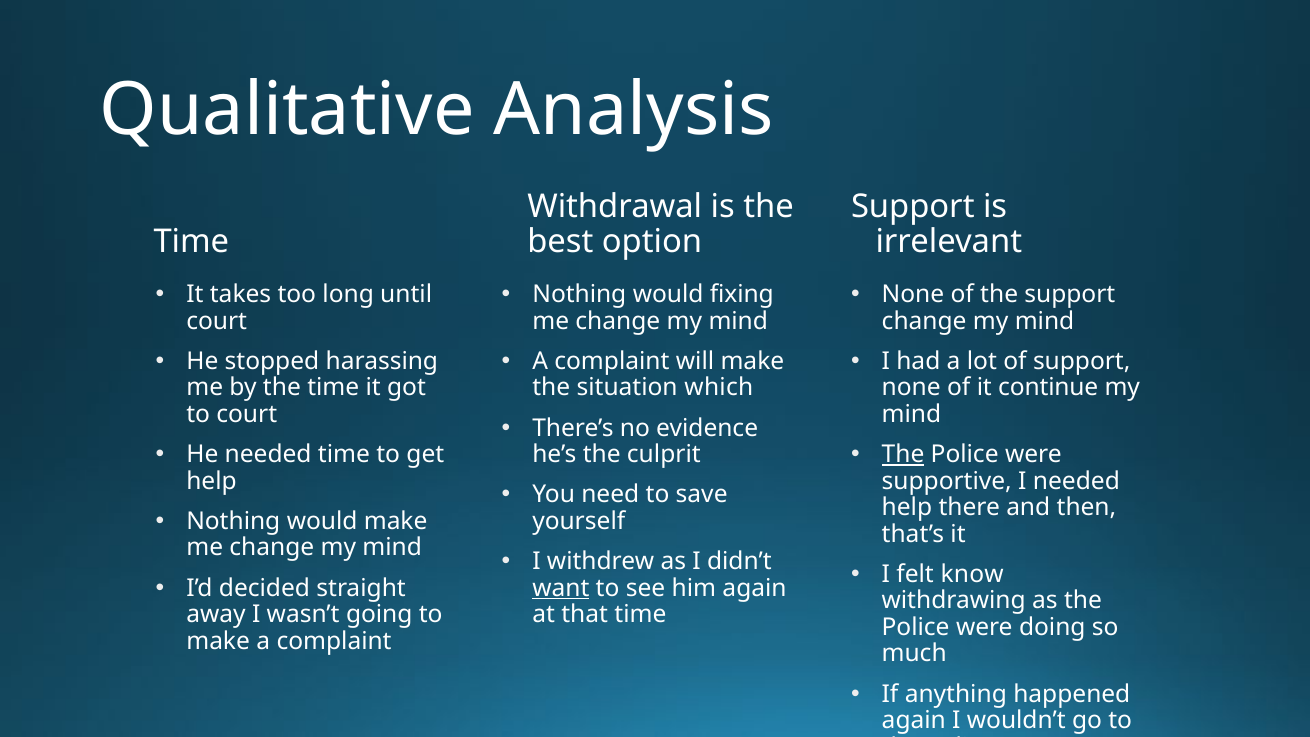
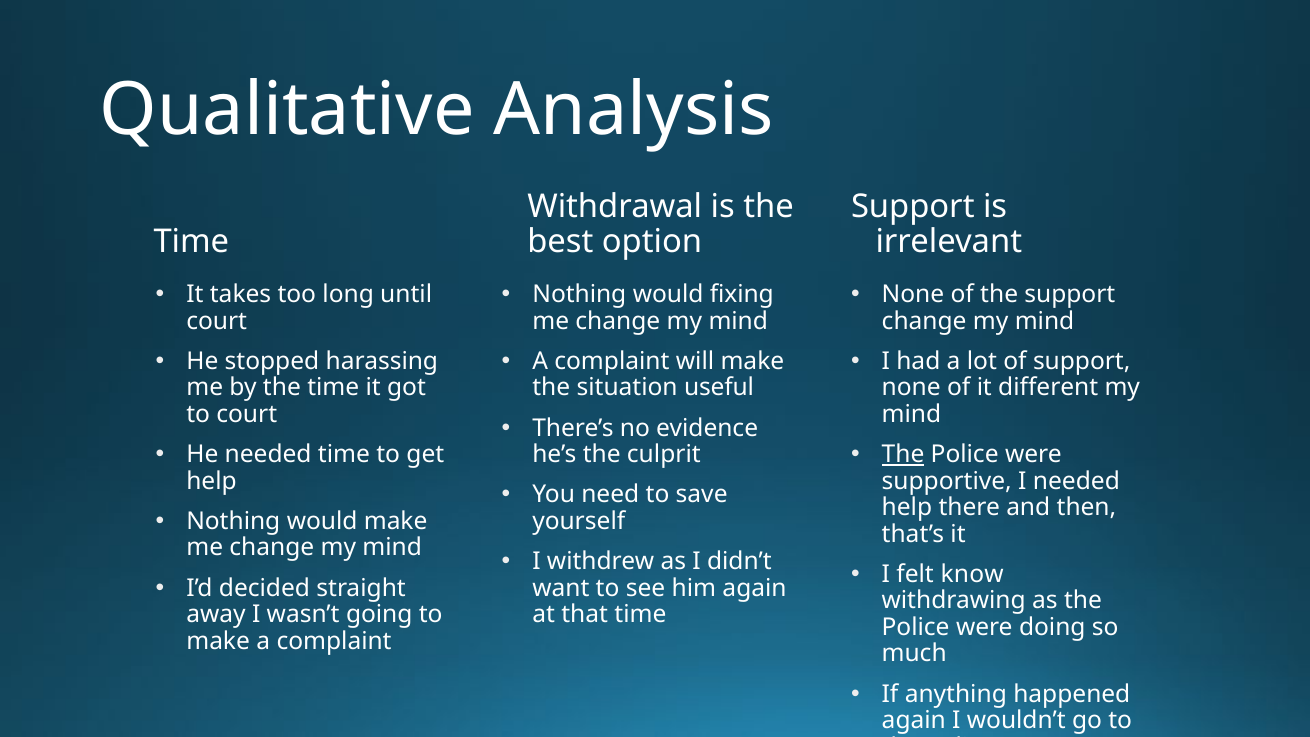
which: which -> useful (719, 388)
continue: continue -> different (1048, 388)
want underline: present -> none (561, 588)
